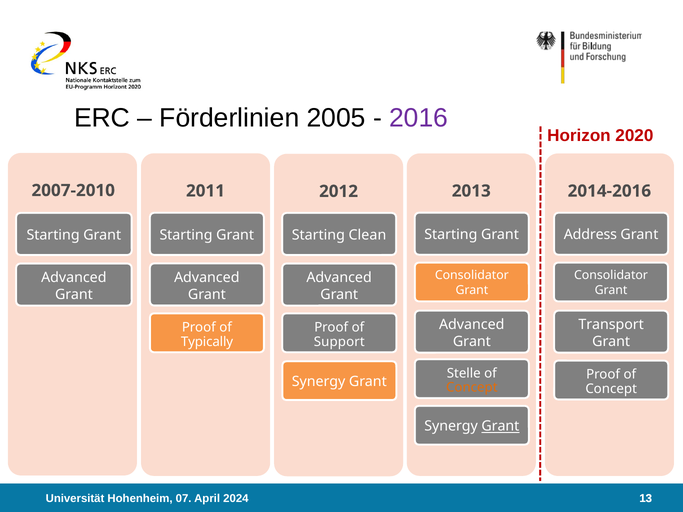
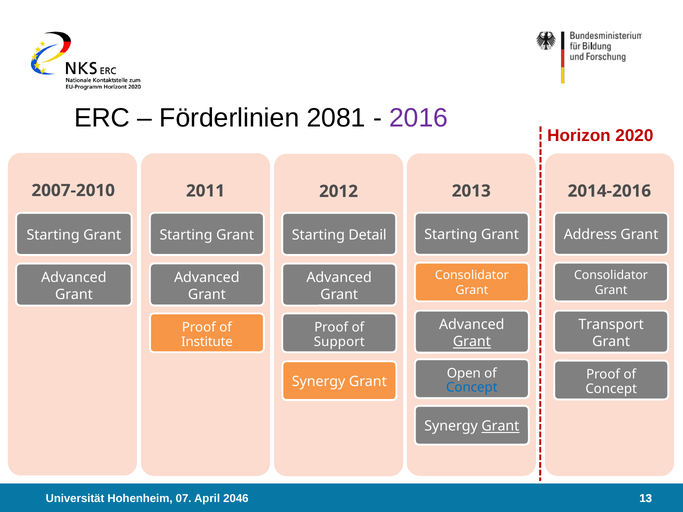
2005: 2005 -> 2081 (336, 118)
Clean: Clean -> Detail (368, 235)
Grant underline: none -> present (472, 342)
Typically: Typically -> Institute (207, 342)
Stelle: Stelle -> Open (464, 373)
Concept colour: orange -> blue (472, 388)
2024: 2024 -> 2046 (236, 499)
